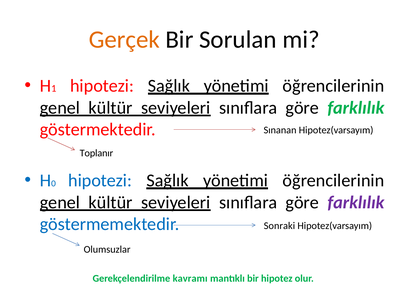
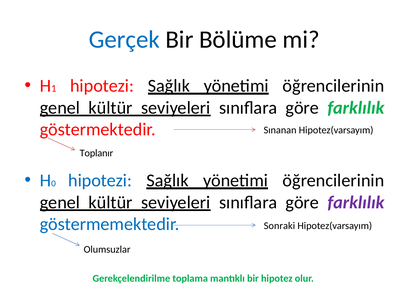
Gerçek colour: orange -> blue (124, 40)
Sorulan: Sorulan -> Bölüme (238, 40)
kavramı: kavramı -> toplama (190, 278)
